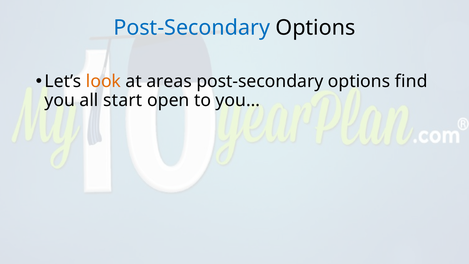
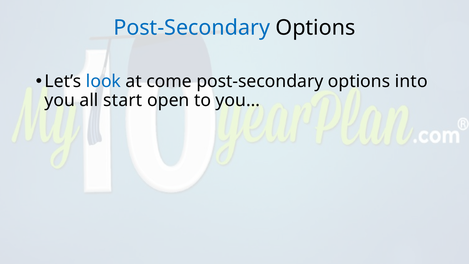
look colour: orange -> blue (103, 81)
areas: areas -> come (169, 81)
find: find -> into (411, 81)
